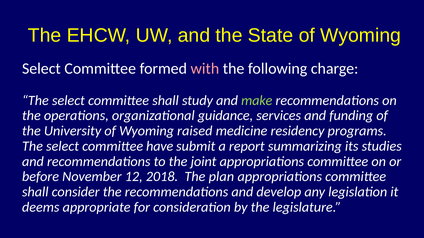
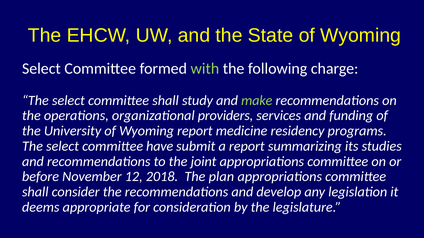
with colour: pink -> light green (205, 69)
guidance: guidance -> providers (226, 116)
Wyoming raised: raised -> report (195, 131)
